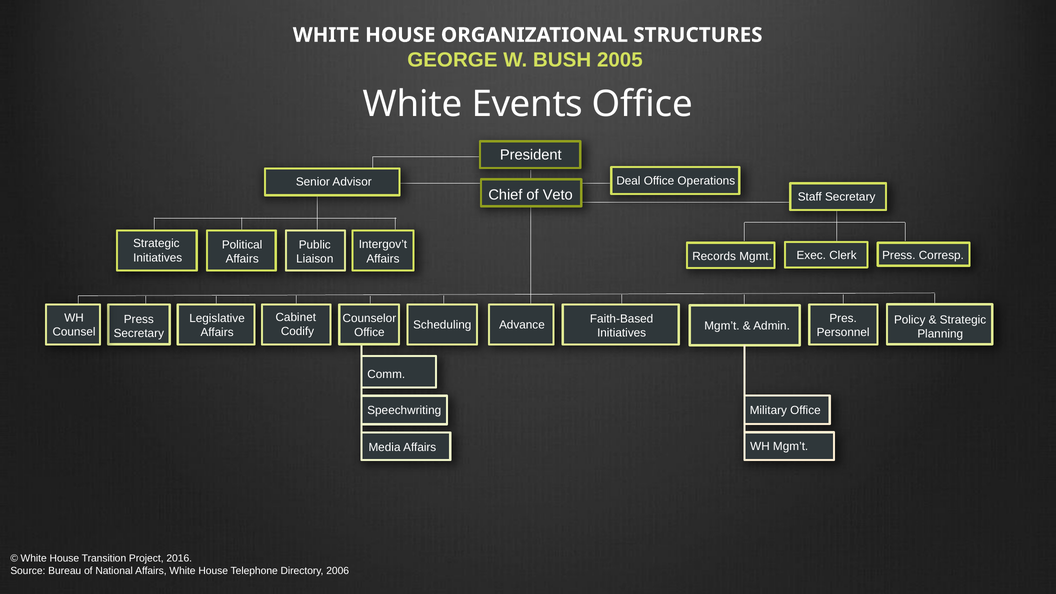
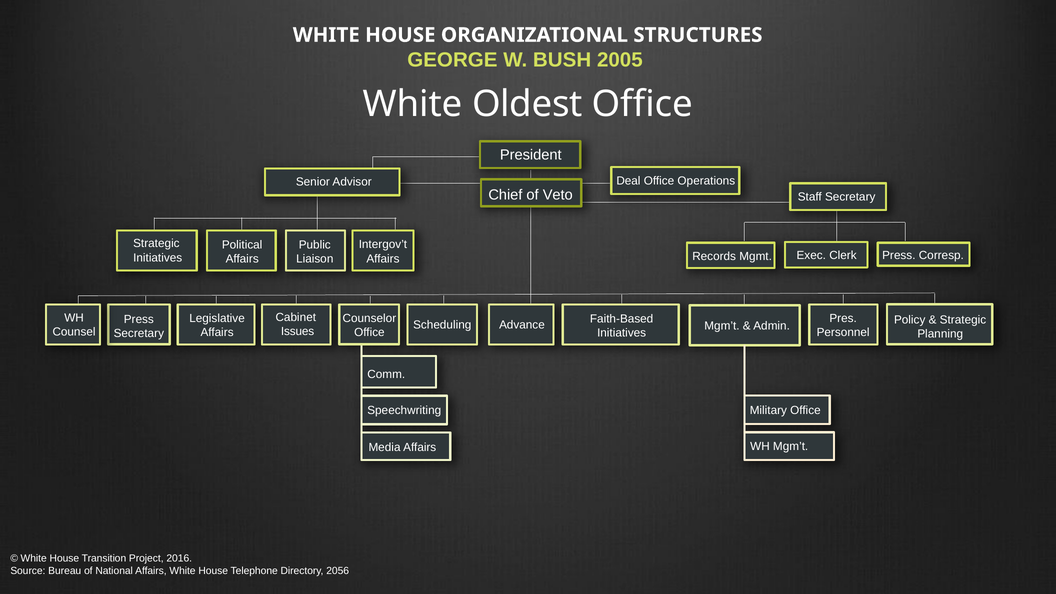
Events: Events -> Oldest (527, 104)
Codify: Codify -> Issues (298, 331)
2006: 2006 -> 2056 (338, 571)
